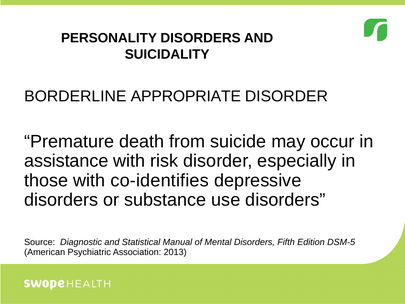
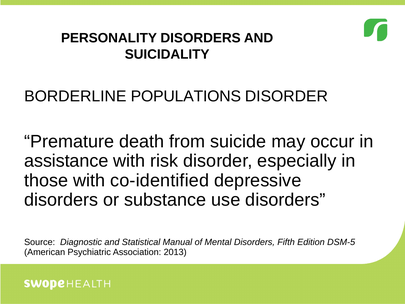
APPROPRIATE: APPROPRIATE -> POPULATIONS (186, 96)
co-identifies: co-identifies -> co-identified (160, 180)
